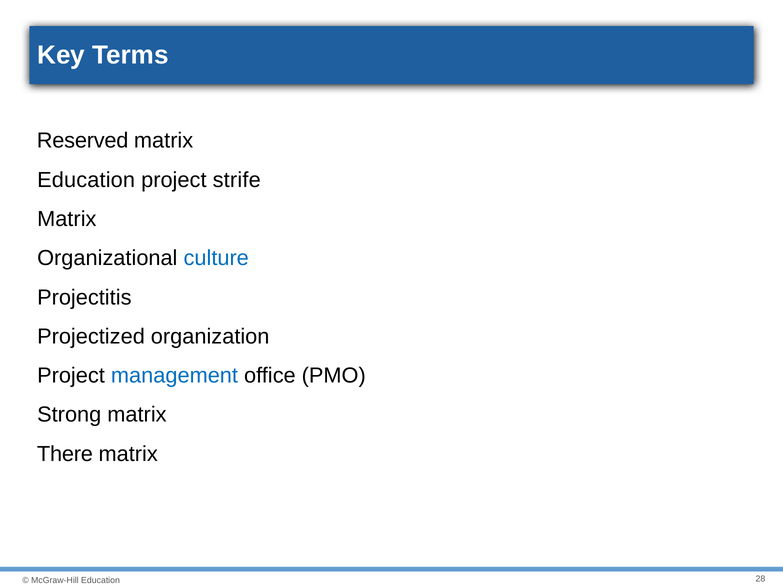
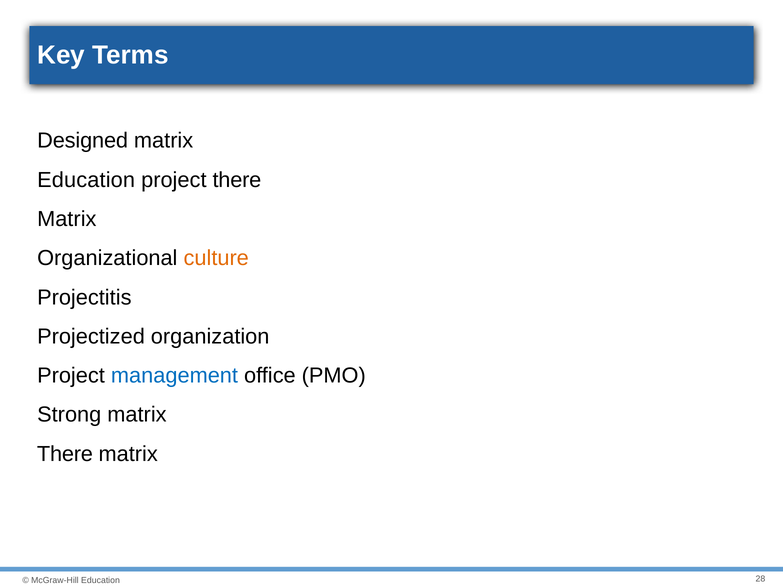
Reserved: Reserved -> Designed (83, 141)
project strife: strife -> there (237, 180)
culture colour: blue -> orange (216, 258)
